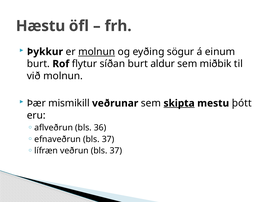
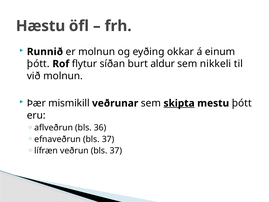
Þykkur: Þykkur -> Runnið (45, 52)
molnun underline: present -> none (97, 52)
sögur: sögur -> okkar (180, 52)
burt: burt -> þótt (38, 64)
miðbik: miðbik -> nikkeli (216, 64)
